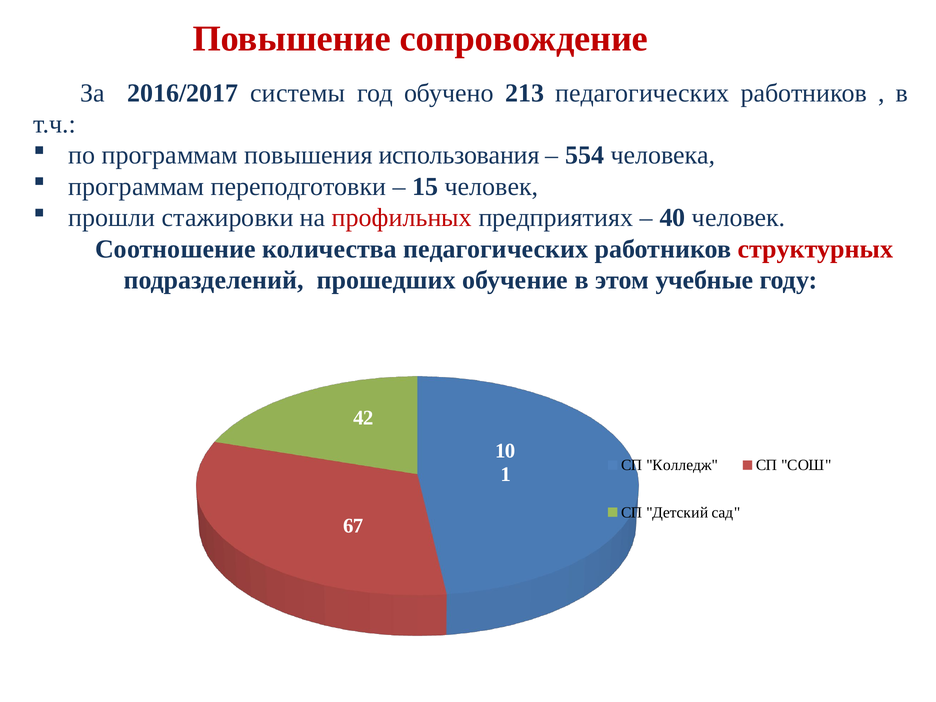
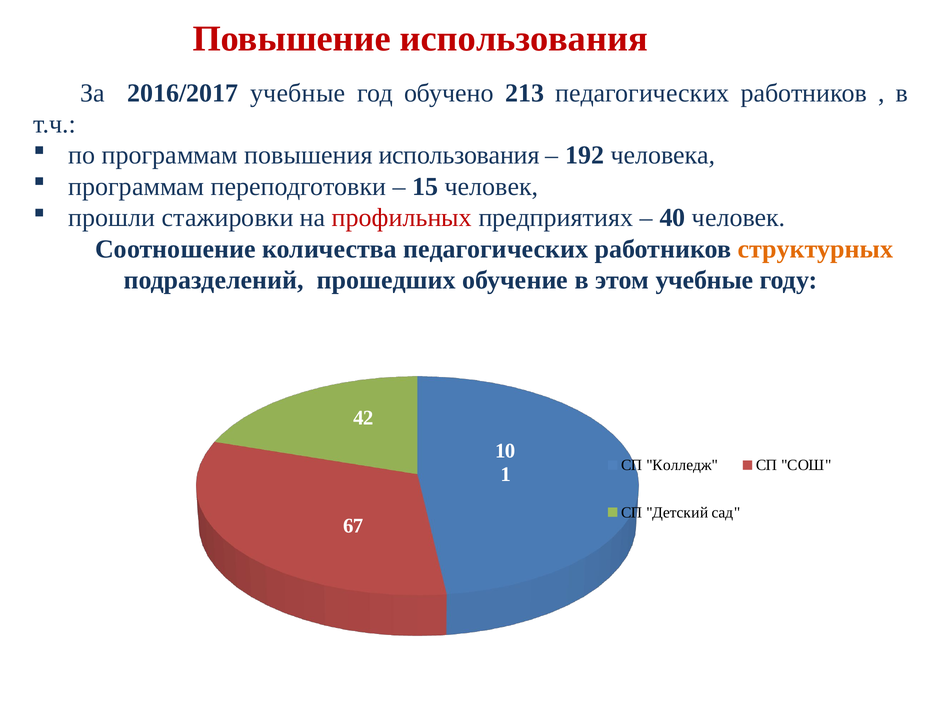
Повышение сопровождение: сопровождение -> использования (524, 39)
2016/2017 системы: системы -> учебные (298, 93)
554: 554 -> 192 (585, 155)
структурных colour: red -> orange (815, 249)
